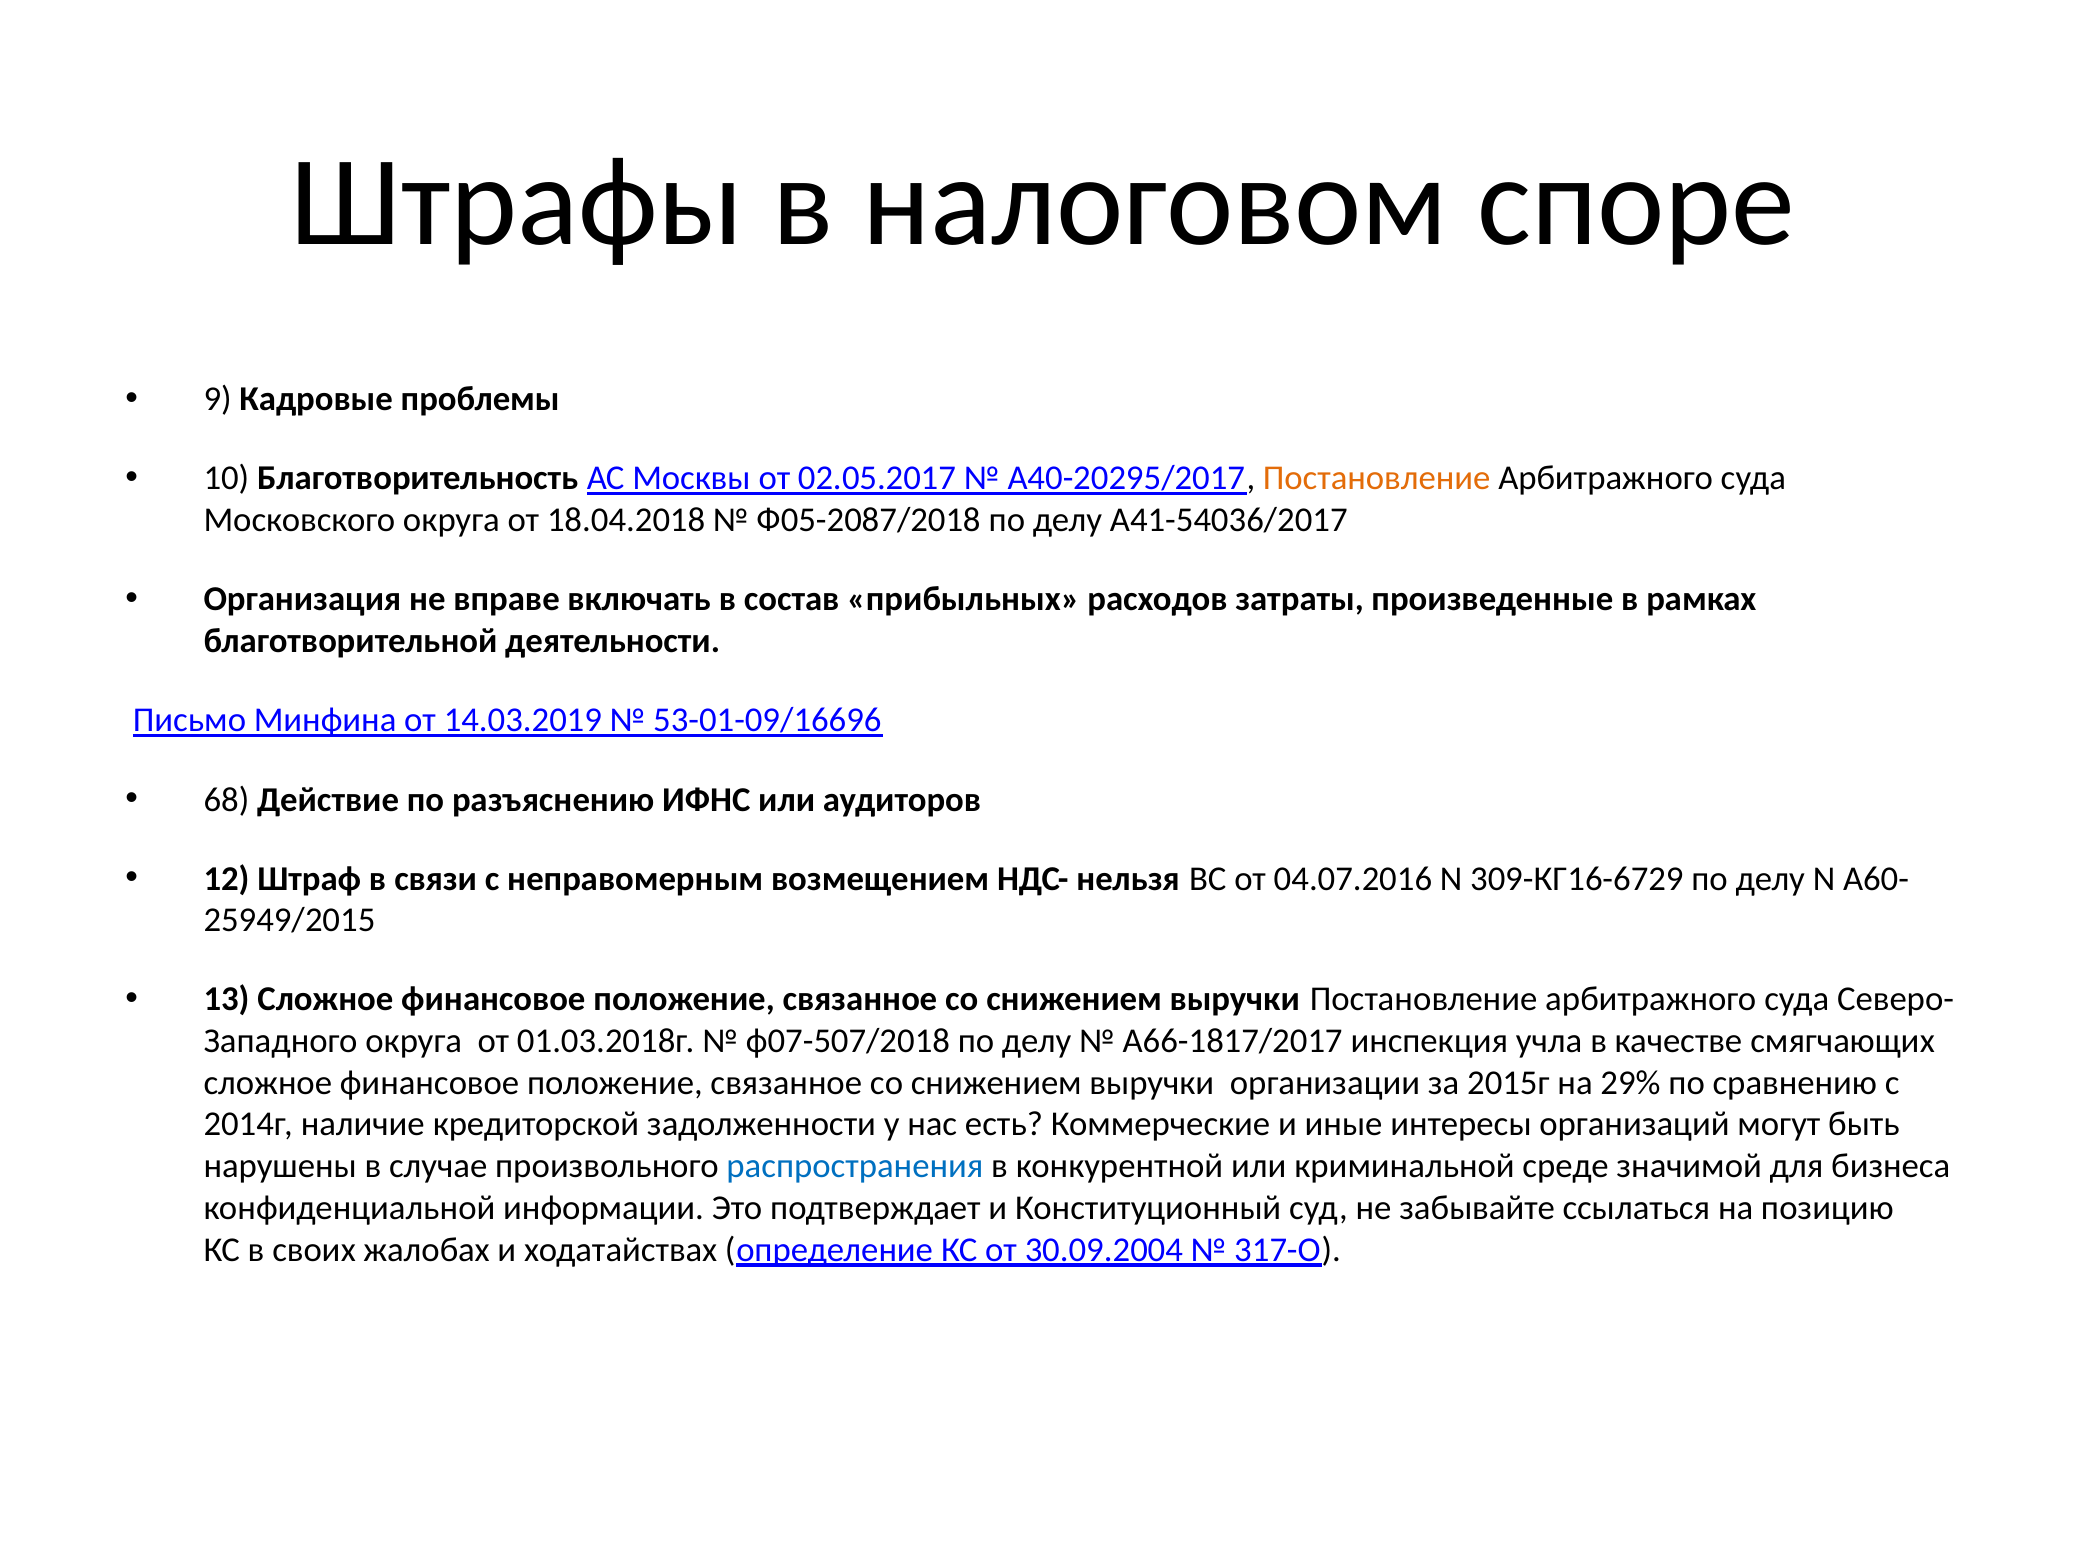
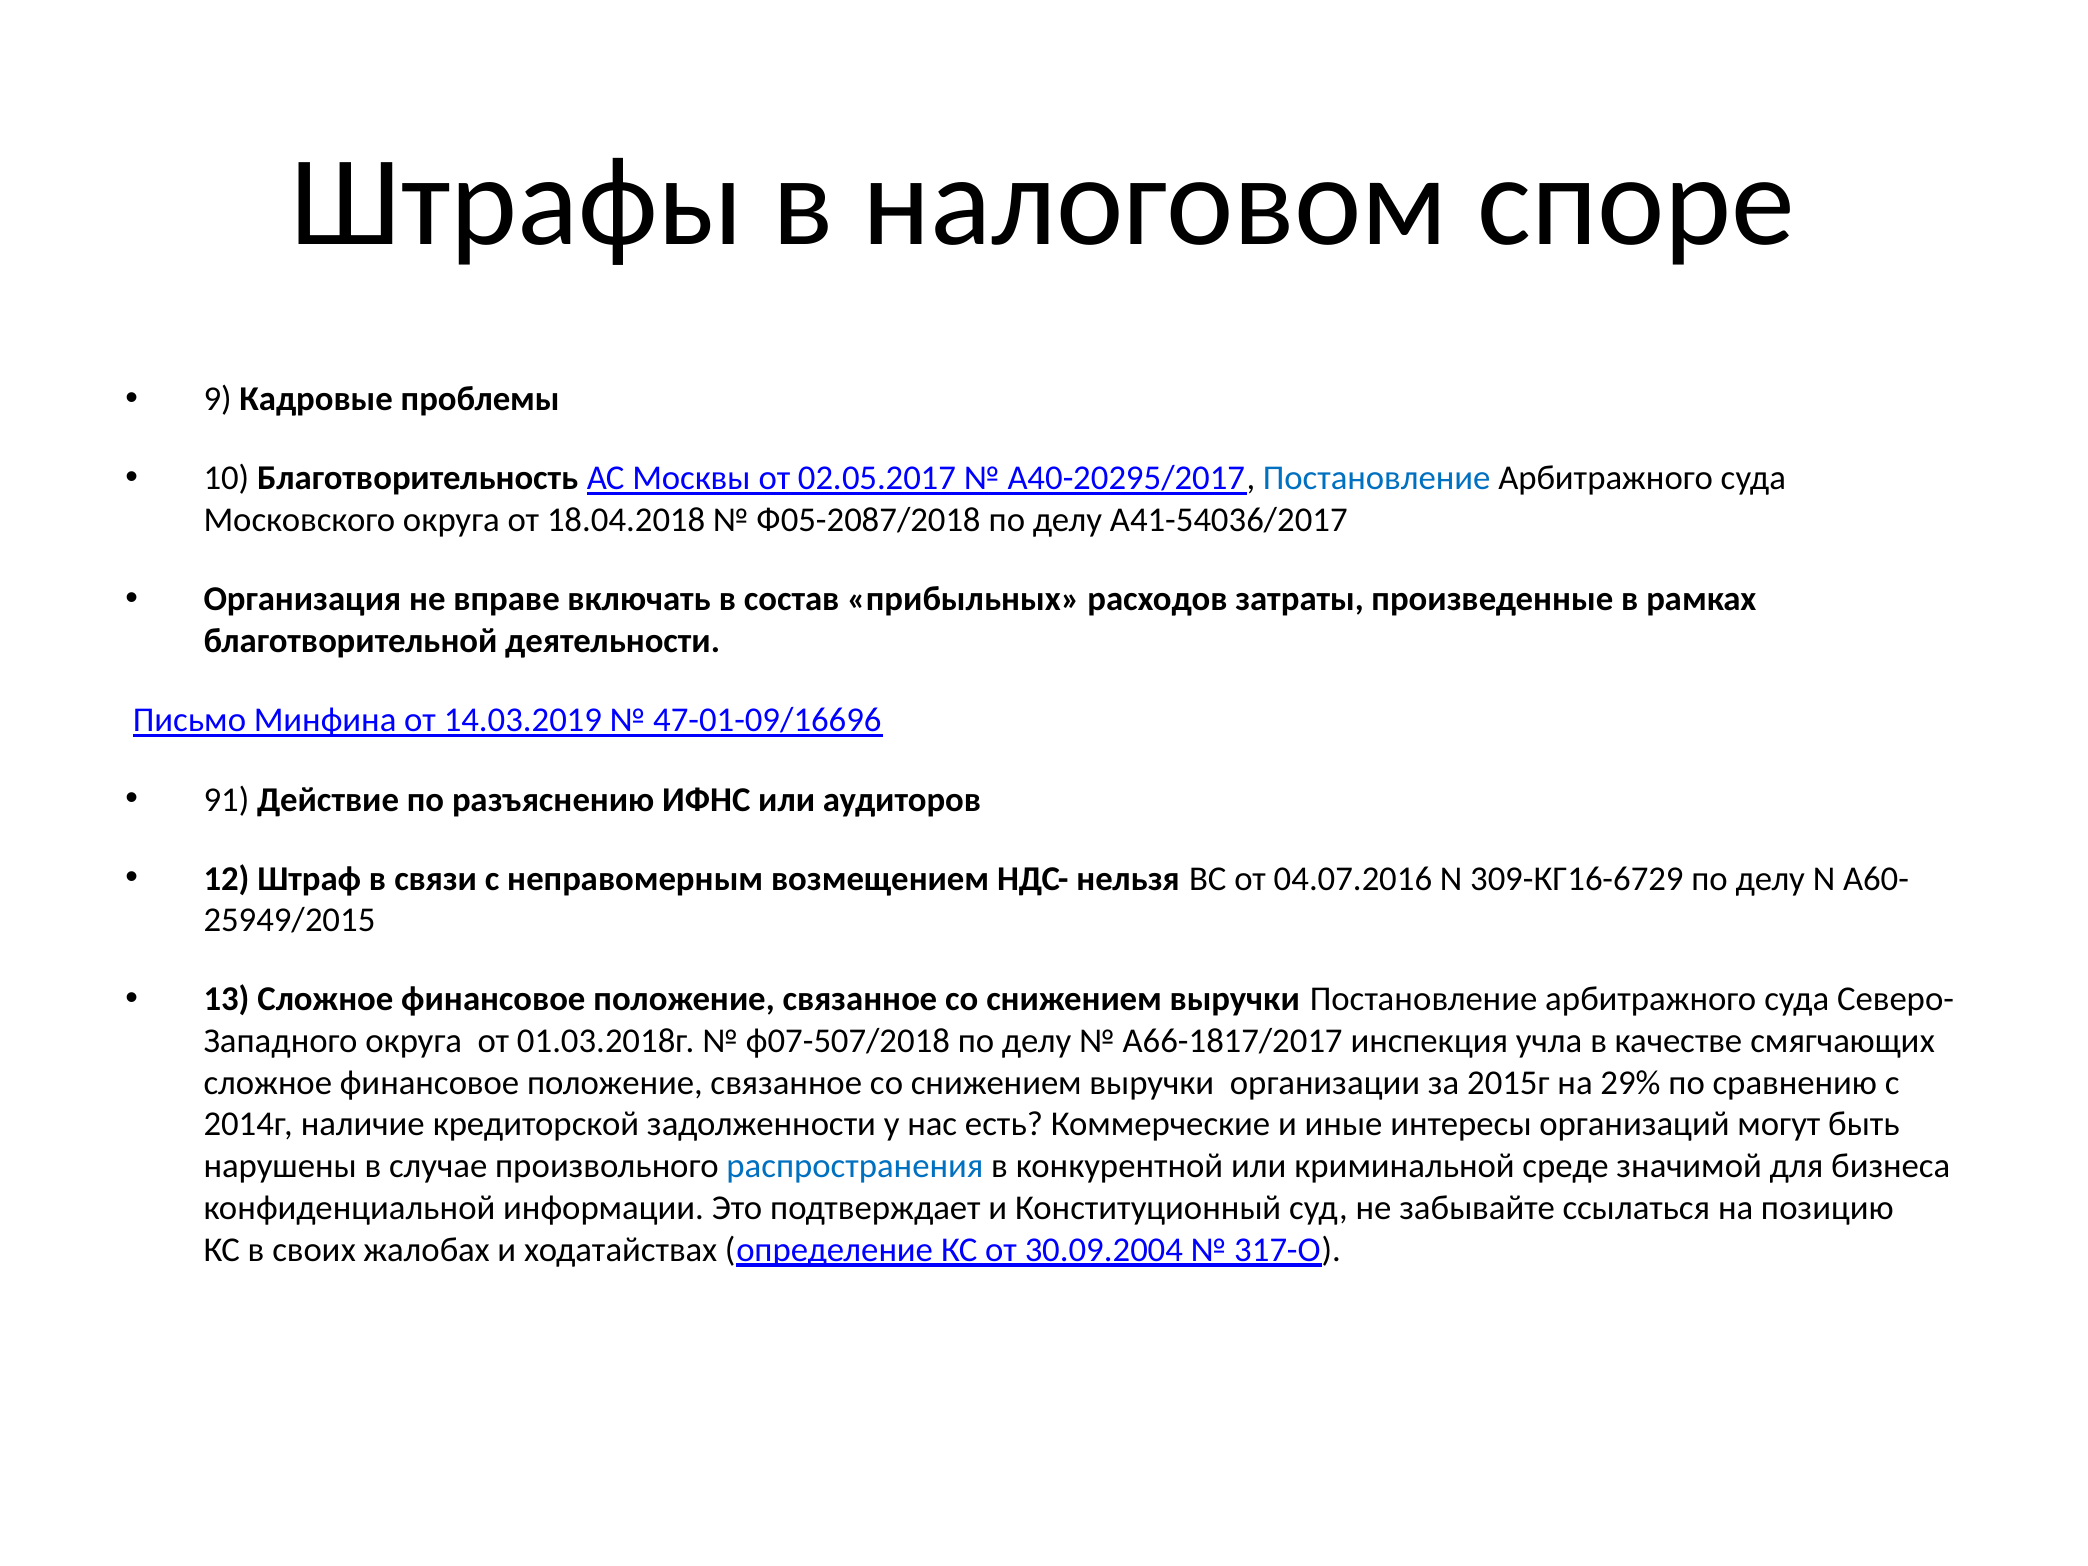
Постановление colour: orange -> blue (1377, 478)
53-01-09/16696: 53-01-09/16696 -> 47-01-09/16696 (767, 720)
68: 68 -> 91 (226, 800)
